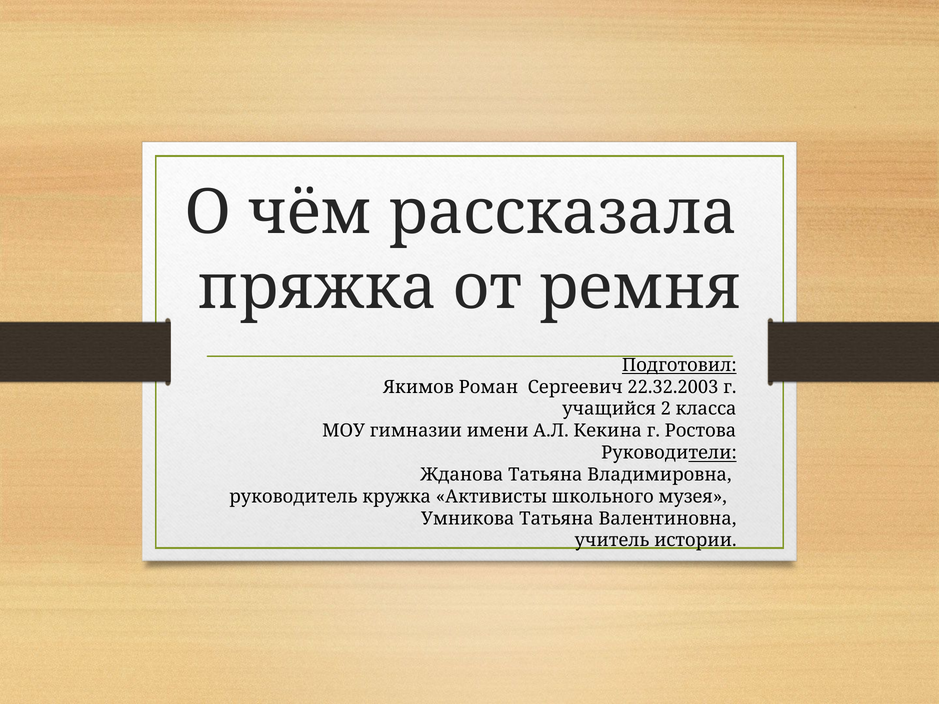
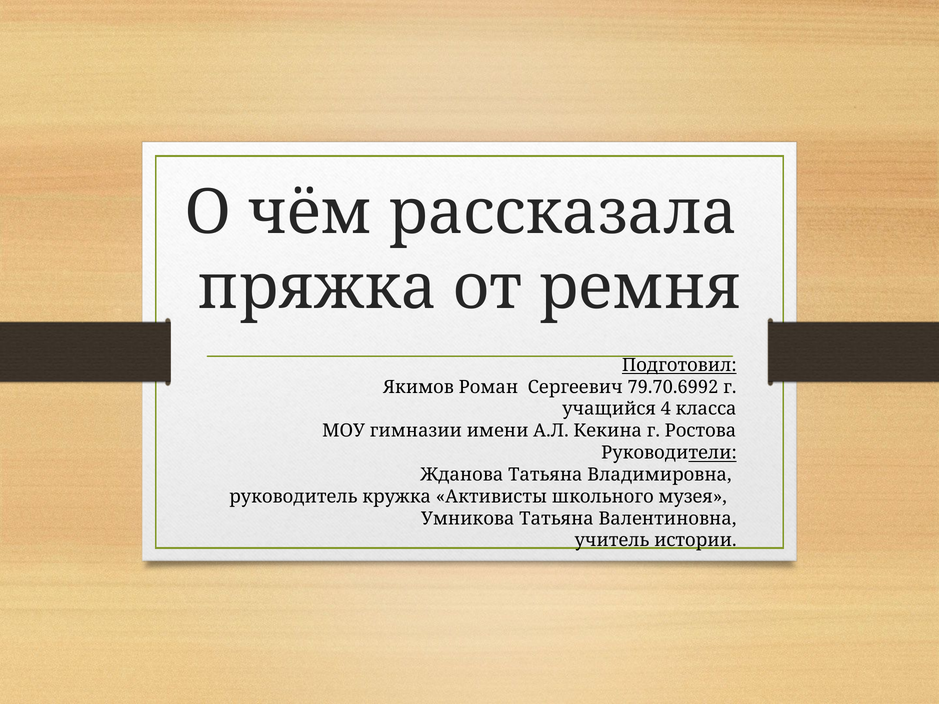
22.32.2003: 22.32.2003 -> 79.70.6992 (673, 387)
2: 2 -> 4 (666, 409)
